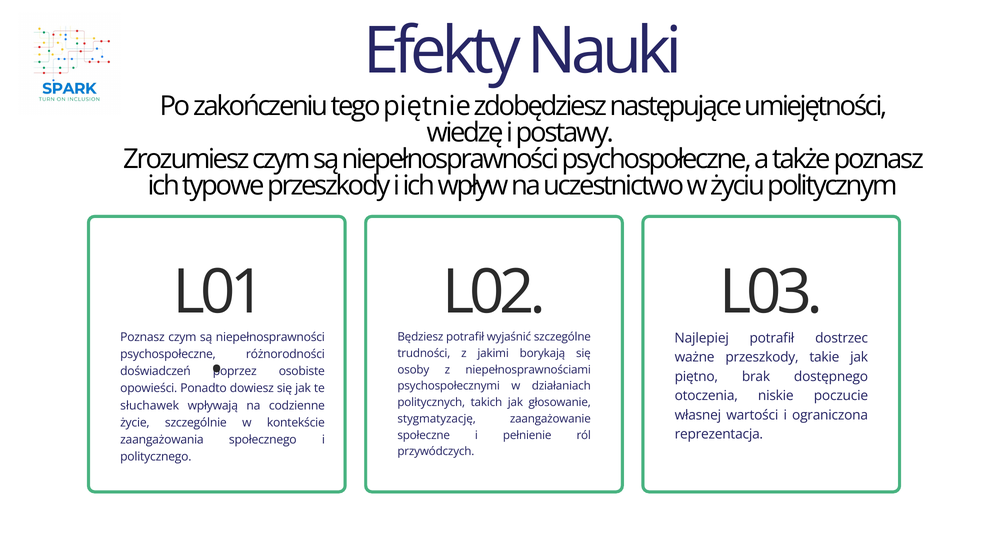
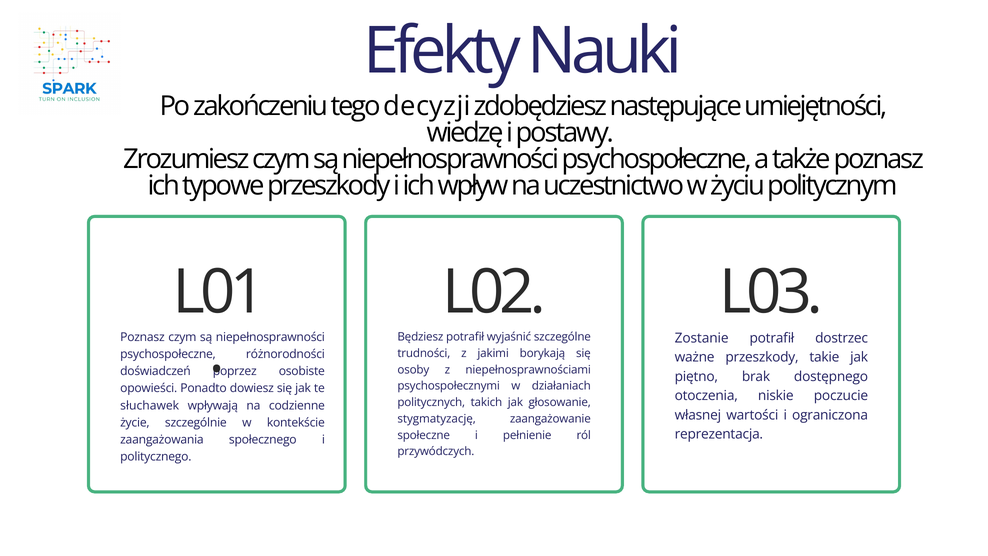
piętnie: piętnie -> decyzji (427, 106)
Najlepiej: Najlepiej -> Zostanie (702, 338)
